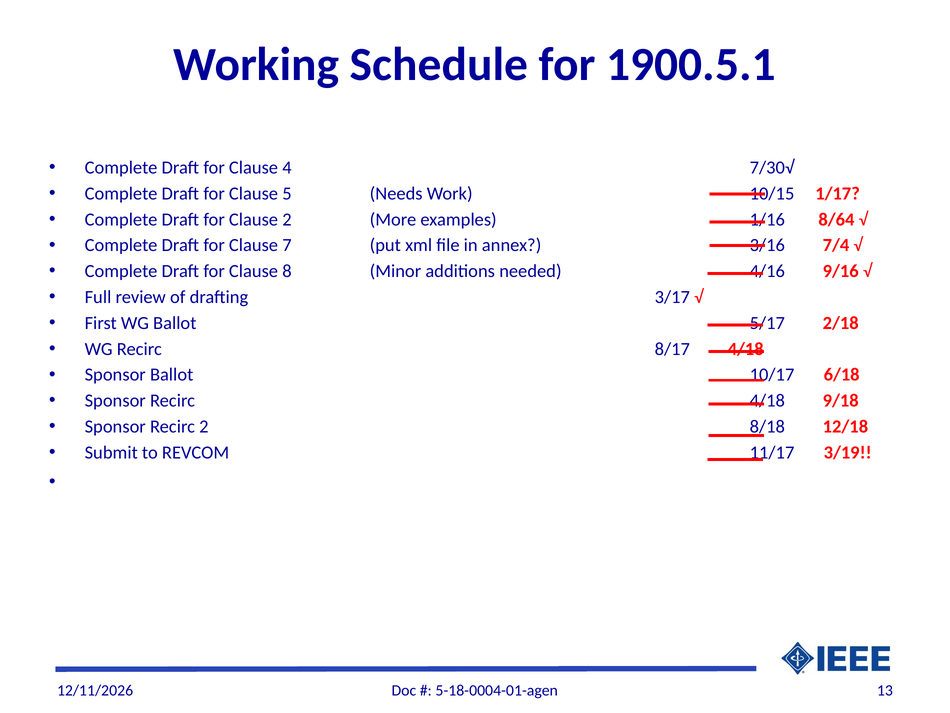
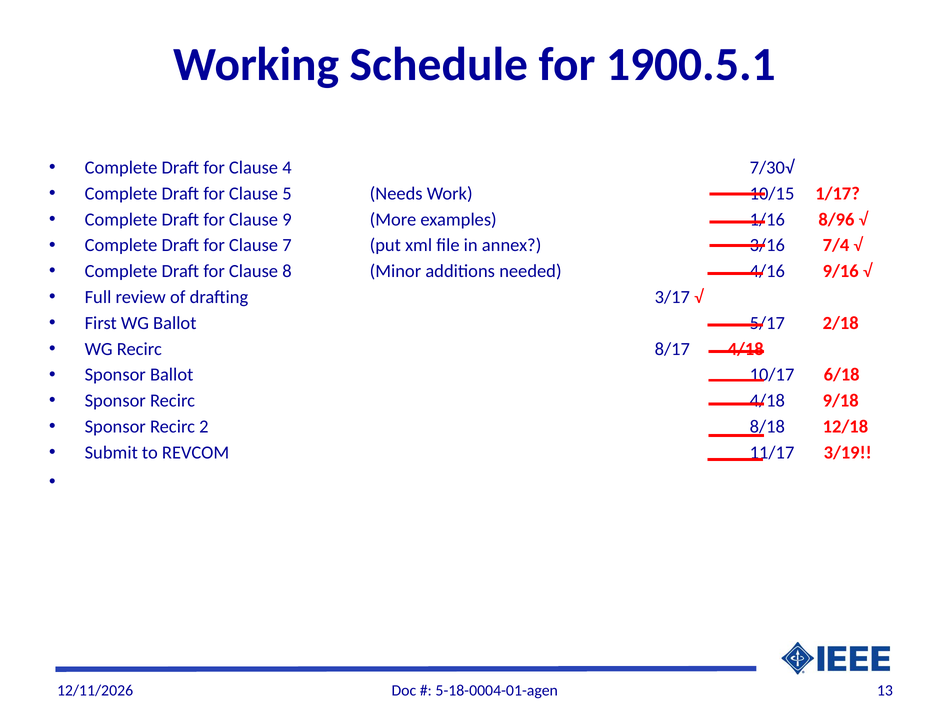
Clause 2: 2 -> 9 (287, 219)
8/64: 8/64 -> 8/96 (836, 219)
